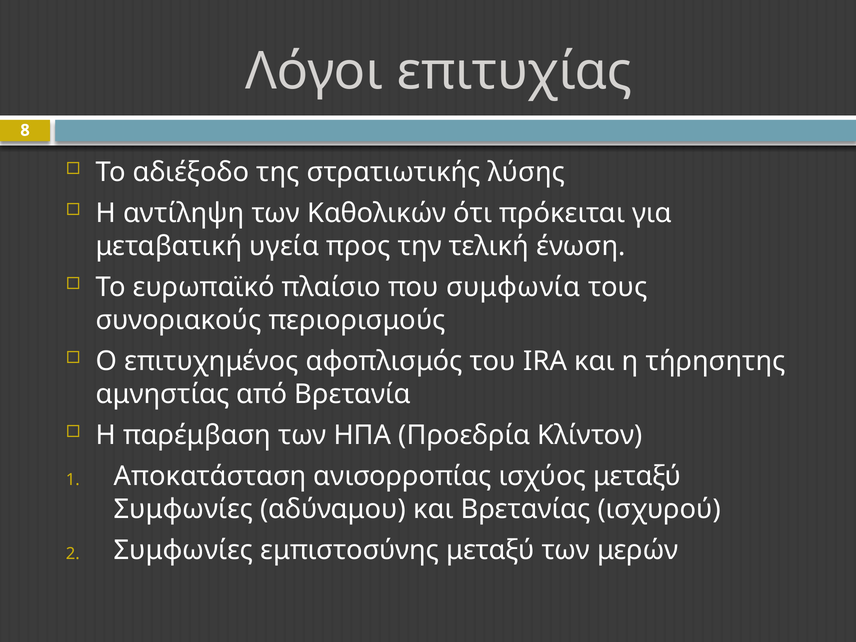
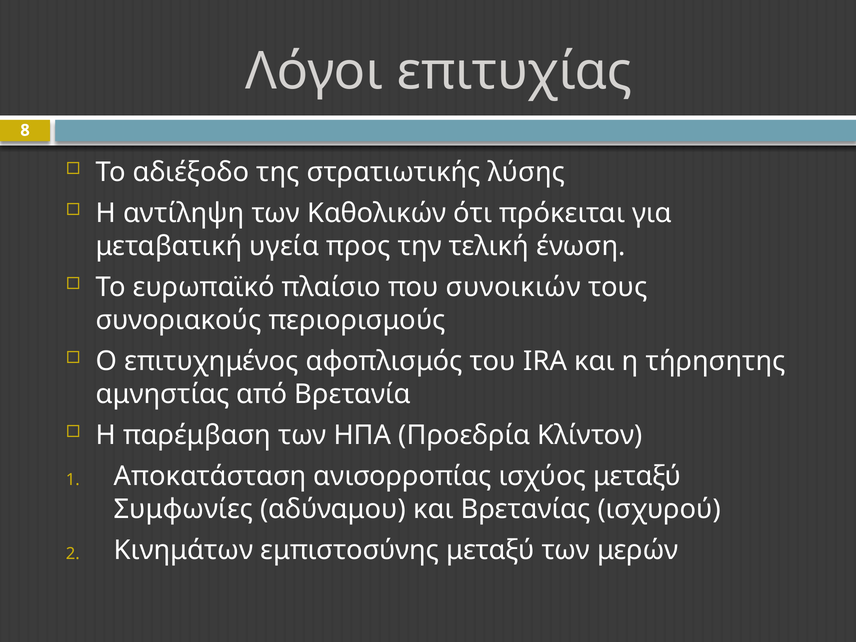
συμφωνία: συμφωνία -> συνοικιών (513, 287)
Συμφωνίες: Συμφωνίες -> Κινημάτων (184, 550)
